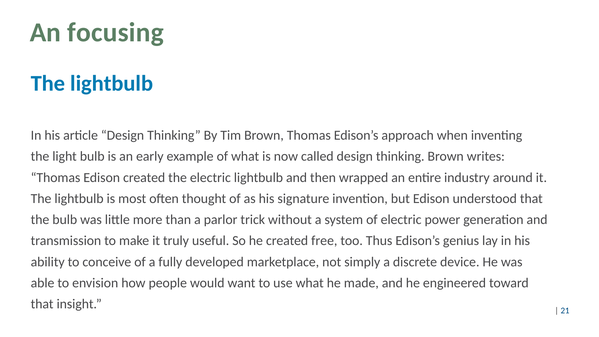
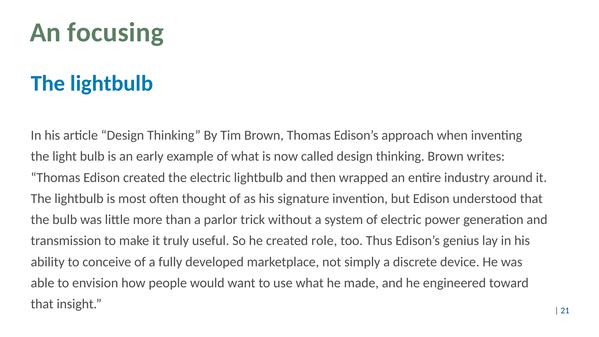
free: free -> role (324, 241)
